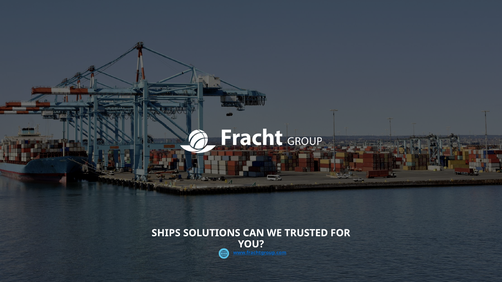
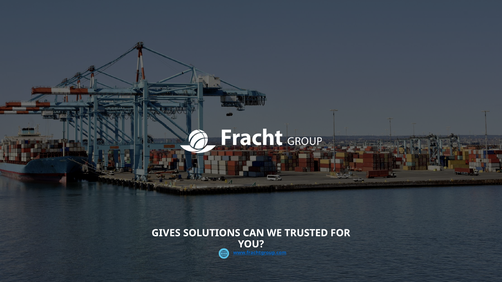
SHIPS: SHIPS -> GIVES (166, 233)
